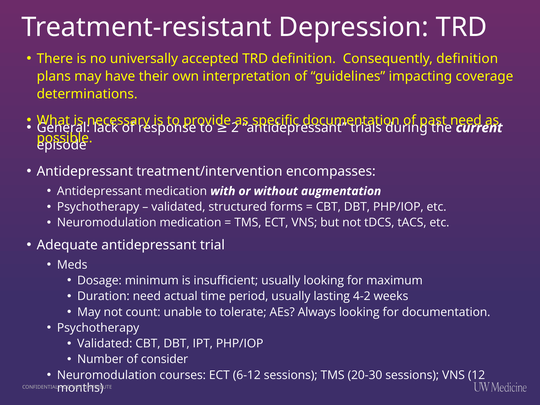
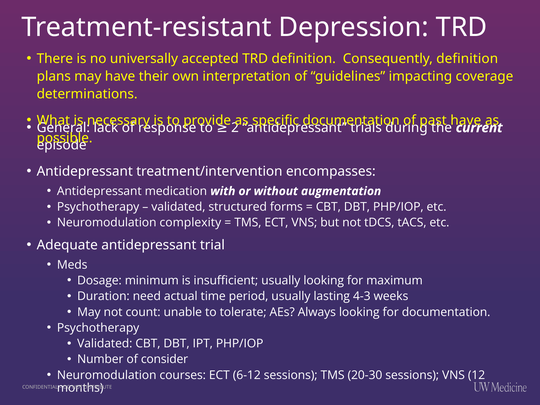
past need: need -> have (466, 121)
Neuromodulation medication: medication -> complexity (190, 223)
4-2: 4-2 -> 4-3 (362, 296)
